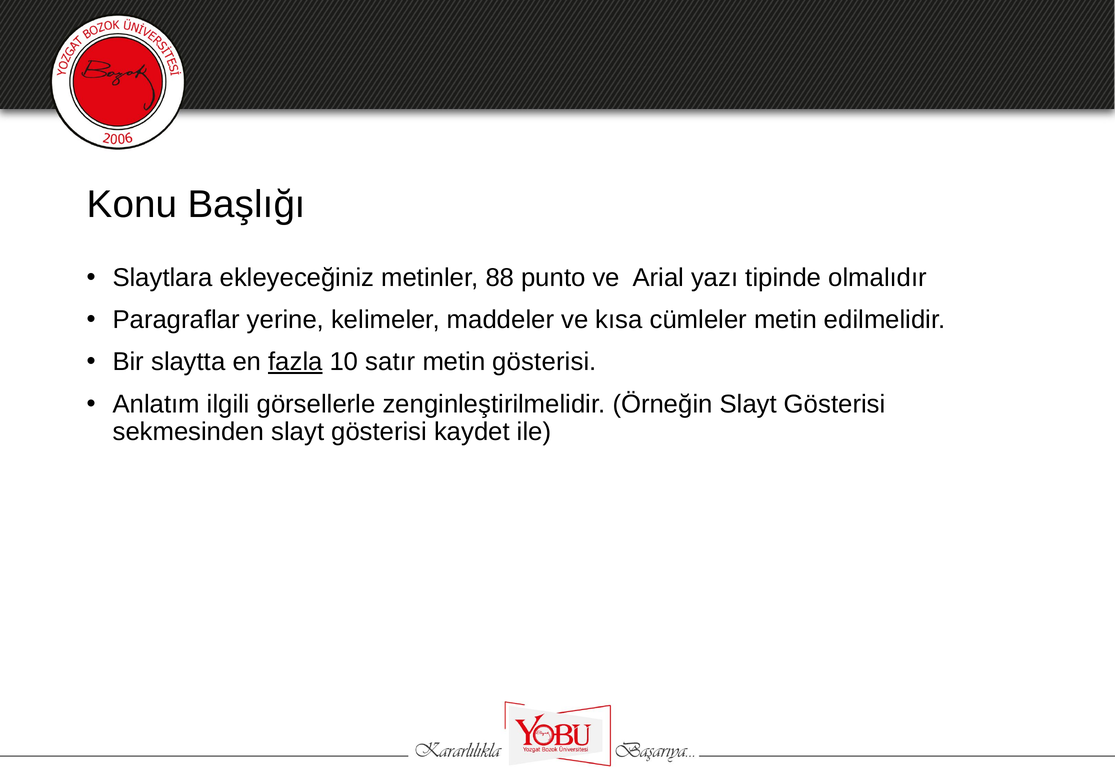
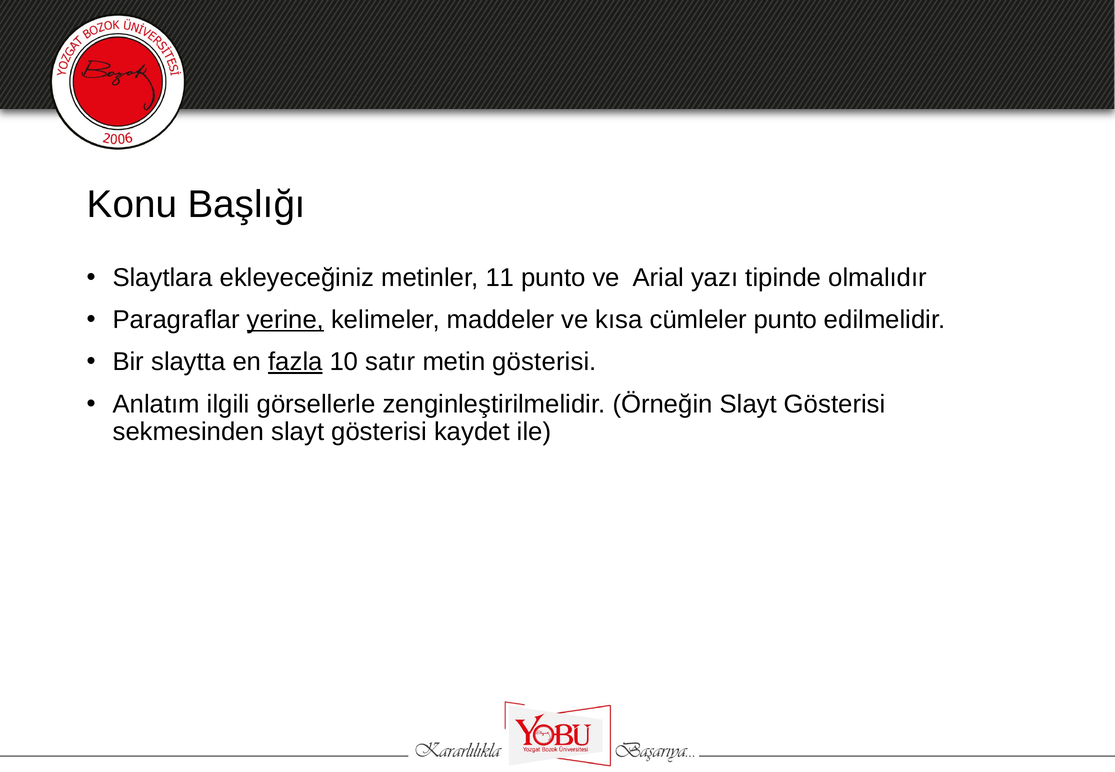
88: 88 -> 11 (500, 278)
yerine underline: none -> present (285, 320)
cümleler metin: metin -> punto (786, 320)
